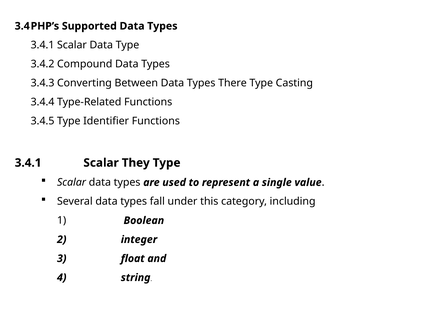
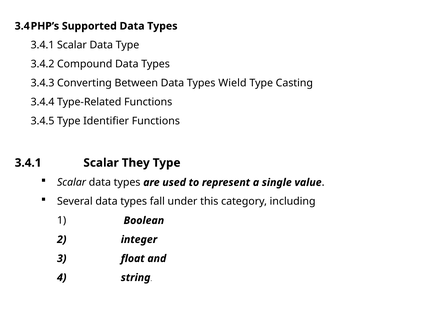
There: There -> Wield (232, 83)
